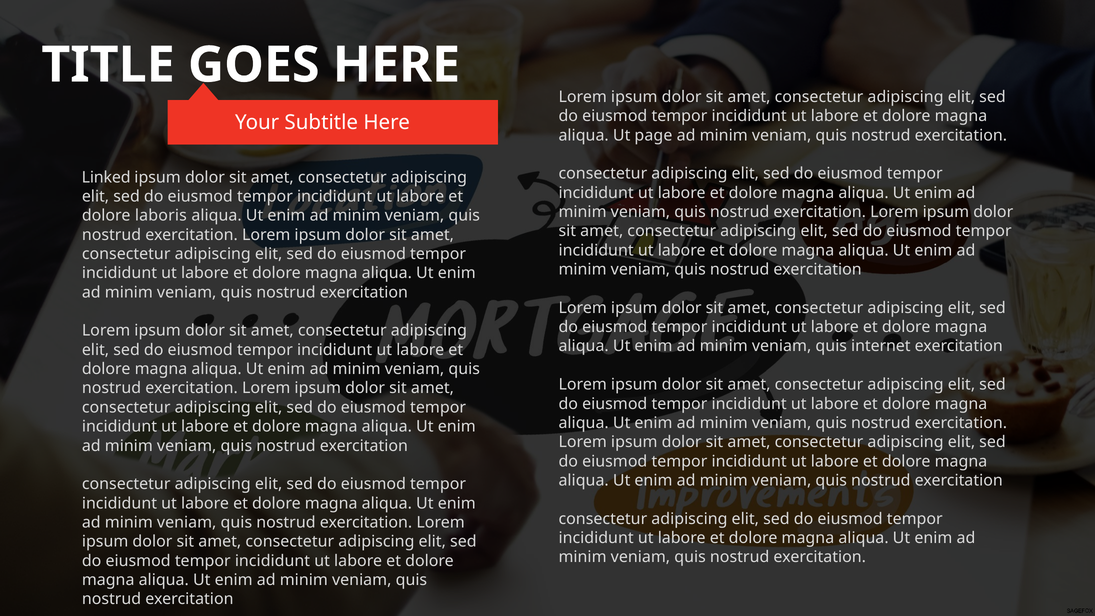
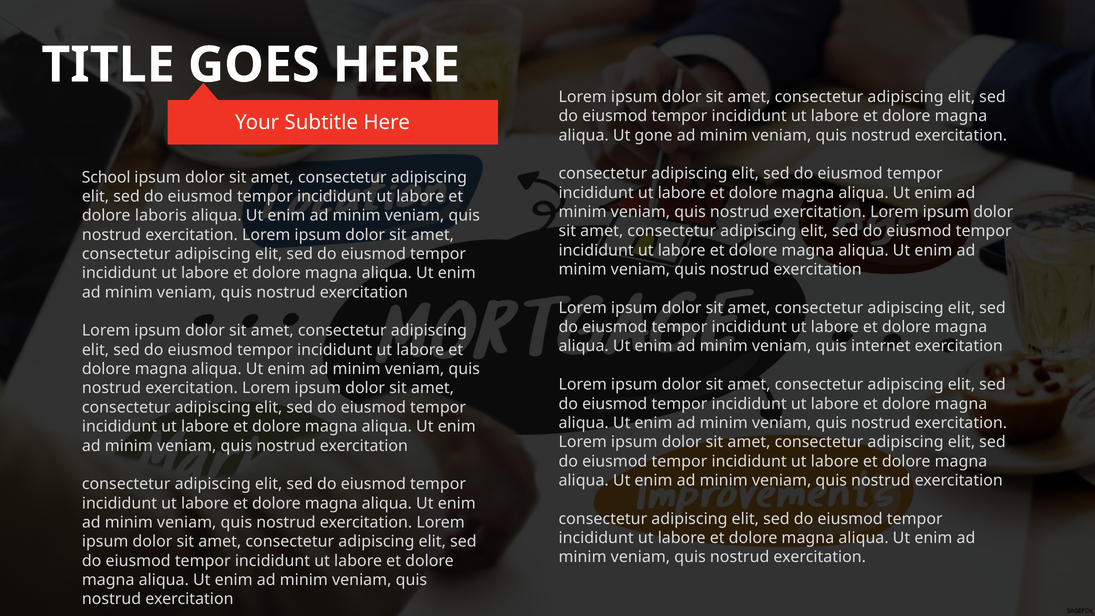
page: page -> gone (654, 135)
Linked: Linked -> School (106, 177)
